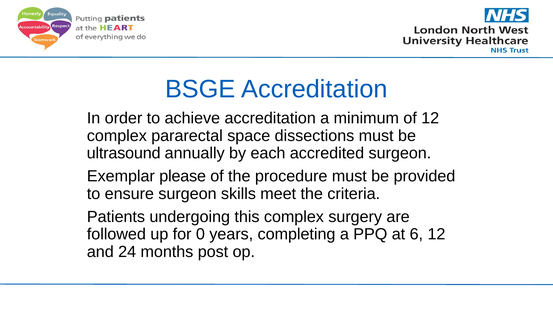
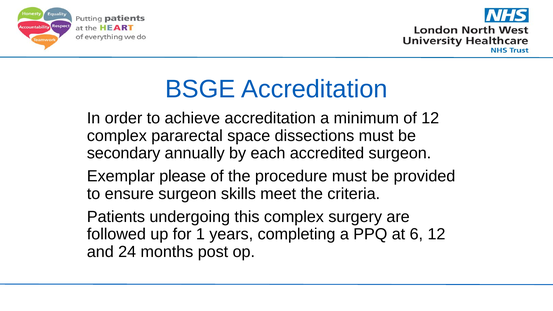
ultrasound: ultrasound -> secondary (124, 153)
0: 0 -> 1 (200, 234)
